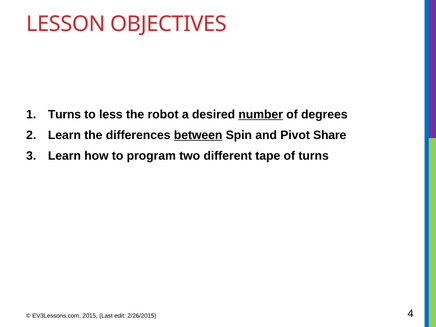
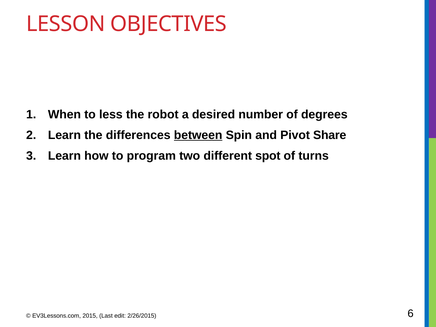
Turns: Turns -> When (64, 114)
number underline: present -> none (261, 114)
tape: tape -> spot (268, 156)
4: 4 -> 6 (411, 313)
